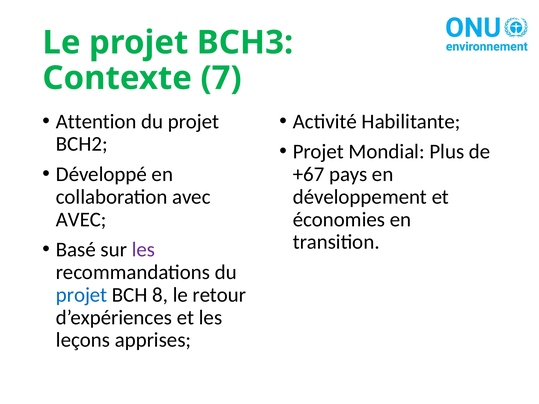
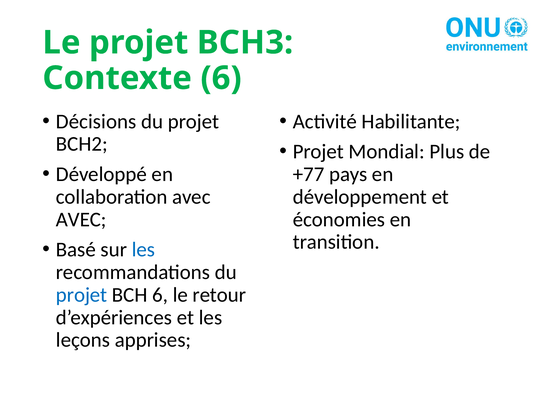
Contexte 7: 7 -> 6 (221, 78)
Attention: Attention -> Décisions (96, 122)
+67: +67 -> +77 (309, 174)
les colour: purple -> blue (143, 250)
BCH 8: 8 -> 6 (160, 295)
